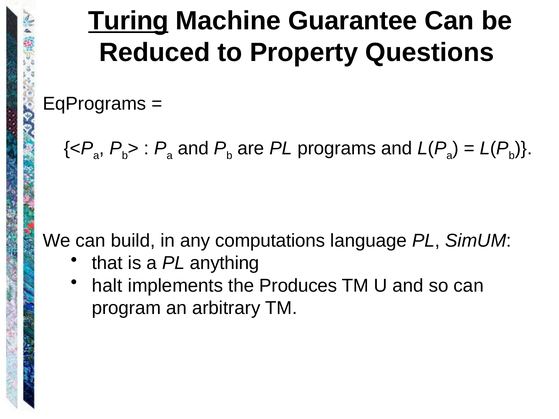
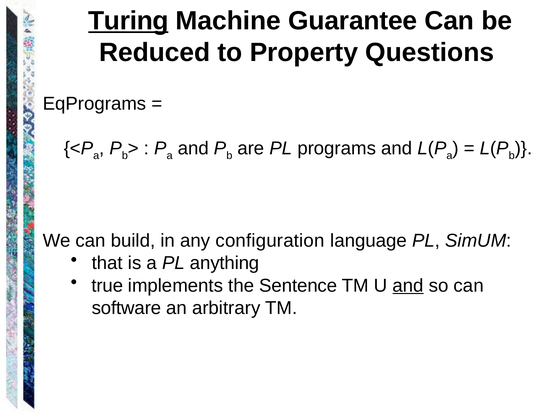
computations: computations -> configuration (270, 241)
halt: halt -> true (107, 286)
Produces: Produces -> Sentence (298, 286)
and underline: none -> present (408, 286)
program: program -> software (126, 308)
